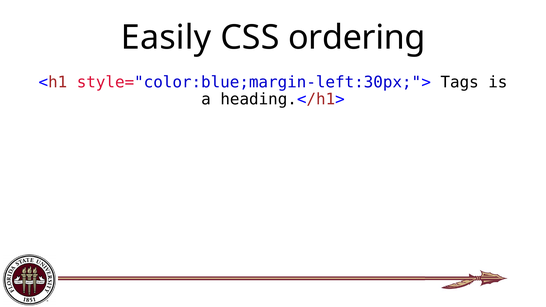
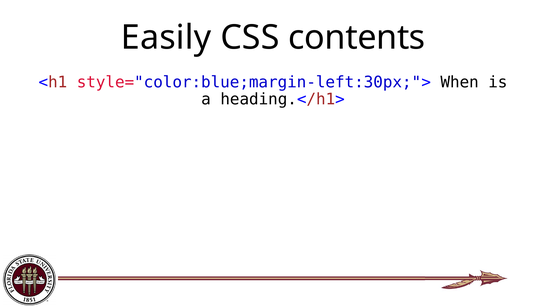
ordering: ordering -> contents (357, 38)
Tags: Tags -> When (460, 82)
